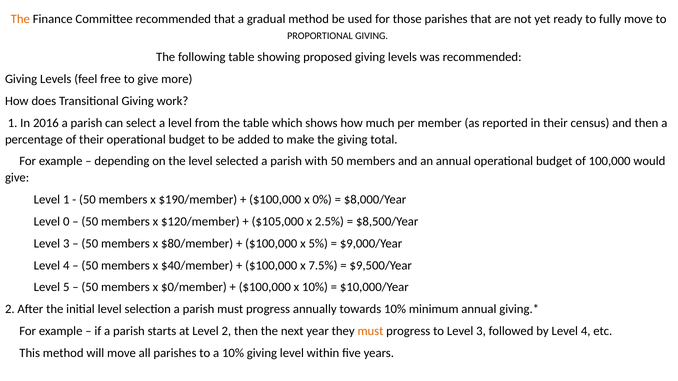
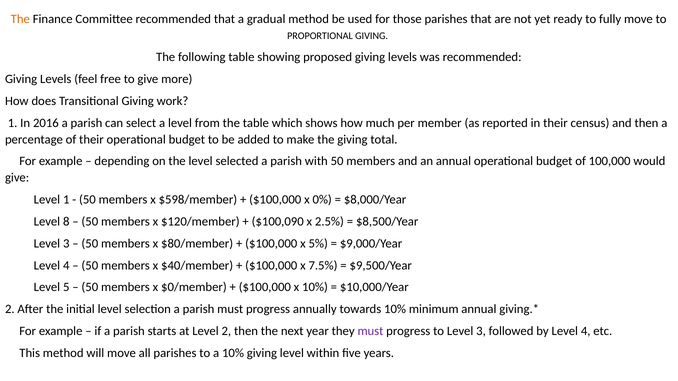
$190/member: $190/member -> $598/member (198, 200)
0: 0 -> 8 (66, 222)
$105,000: $105,000 -> $100,090 (278, 222)
must colour: orange -> purple (370, 331)
